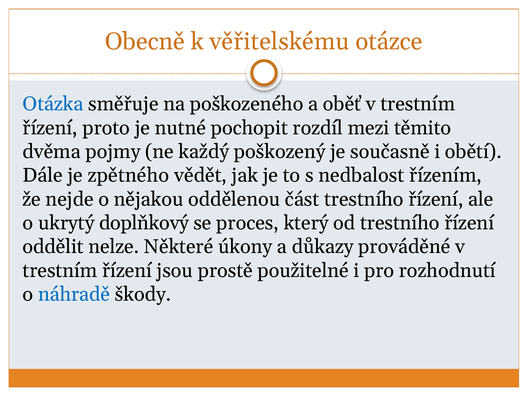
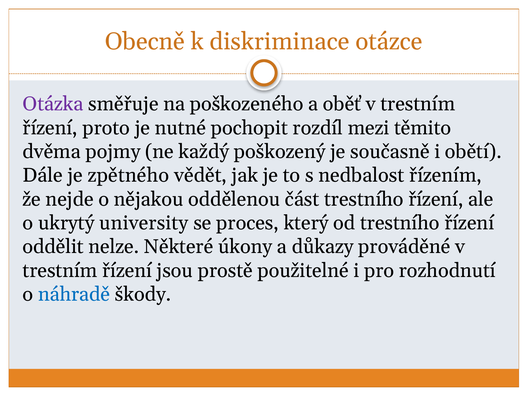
věřitelskému: věřitelskému -> diskriminace (280, 42)
Otázka colour: blue -> purple (53, 104)
doplňkový: doplňkový -> university (144, 223)
